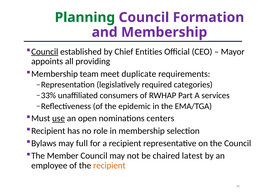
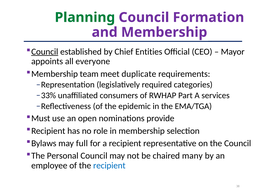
providing: providing -> everyone (93, 61)
use underline: present -> none (59, 118)
centers: centers -> provide (160, 118)
Member: Member -> Personal (63, 156)
latest: latest -> many (192, 156)
recipient colour: orange -> blue (109, 166)
